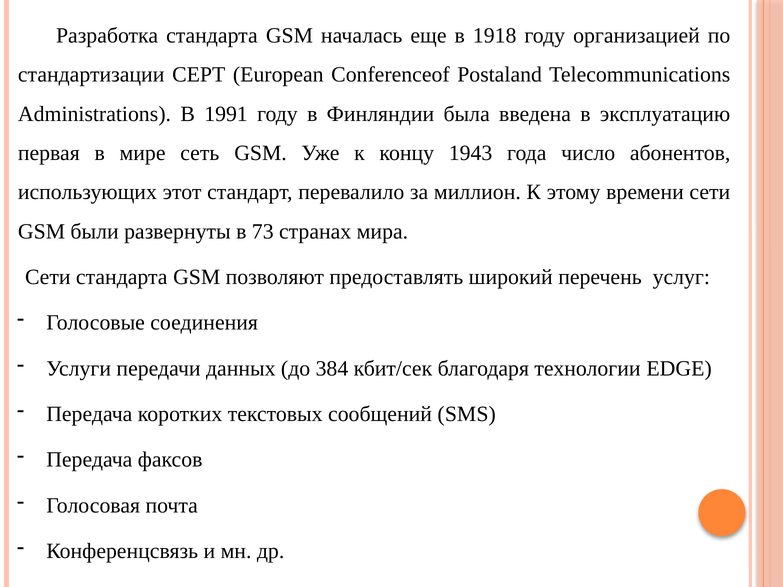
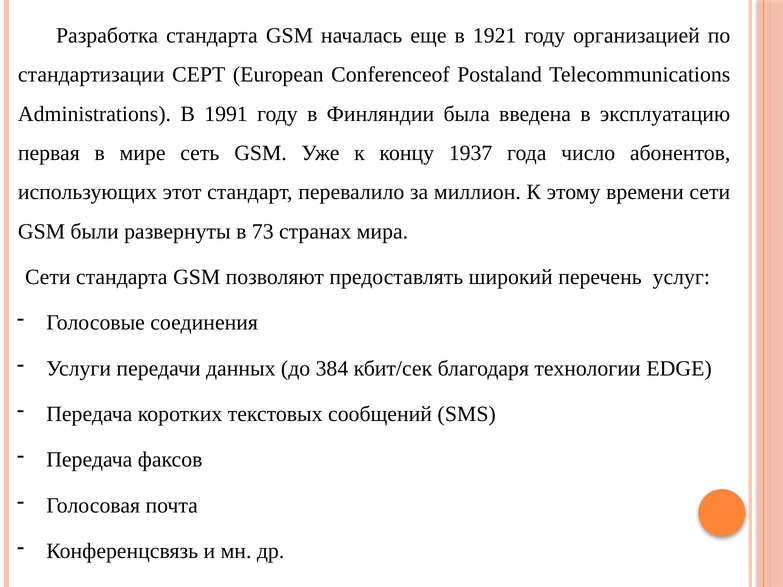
1918: 1918 -> 1921 (495, 36)
1943: 1943 -> 1937 (471, 153)
